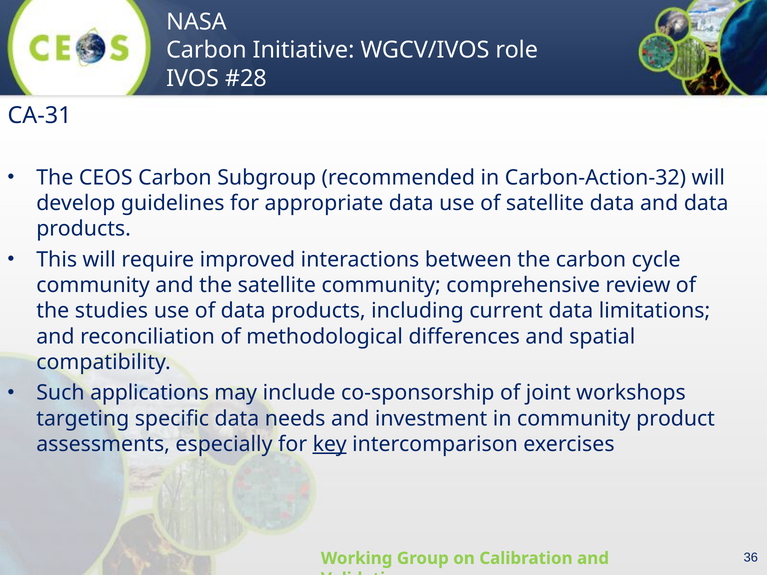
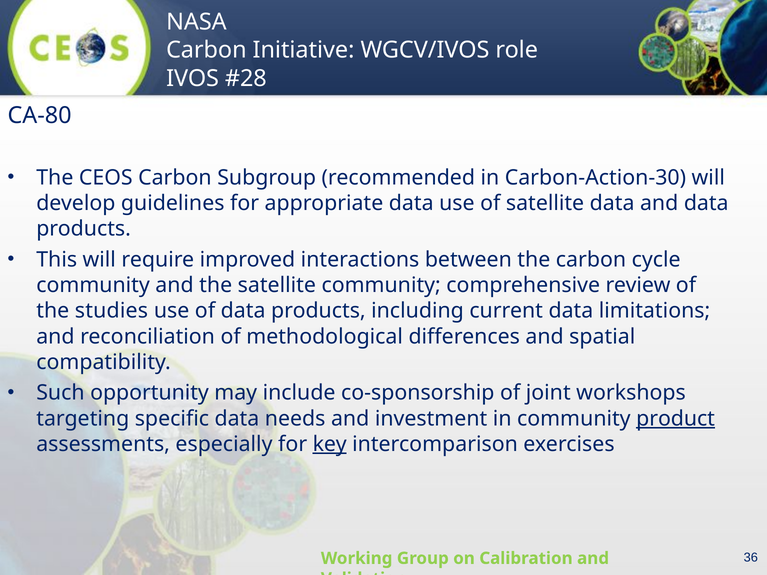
CA-31: CA-31 -> CA-80 (40, 115)
Carbon-Action-32: Carbon-Action-32 -> Carbon-Action-30 (595, 178)
applications: applications -> opportunity (149, 393)
product underline: none -> present (676, 419)
